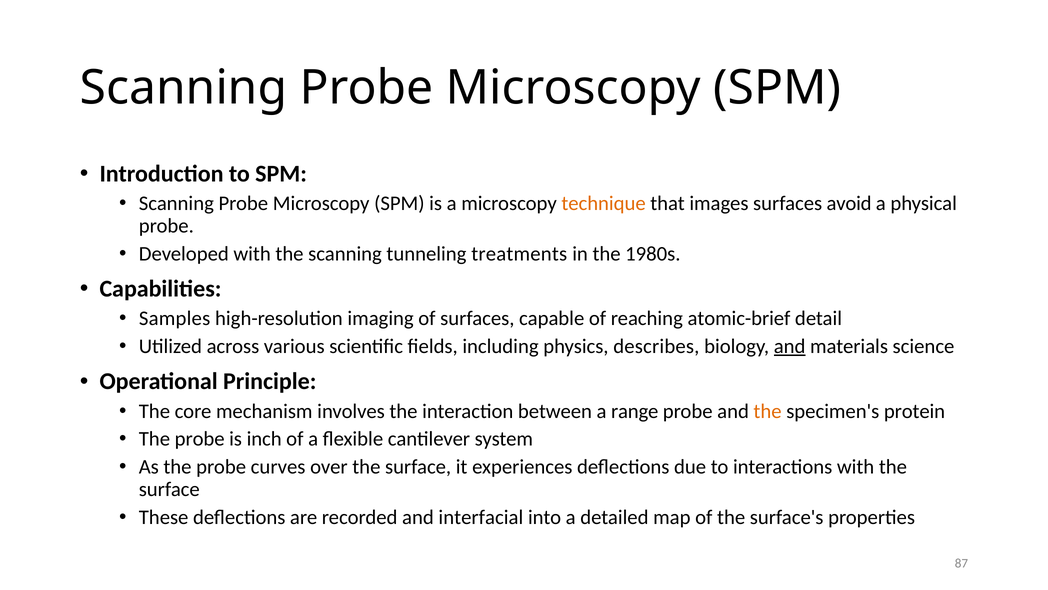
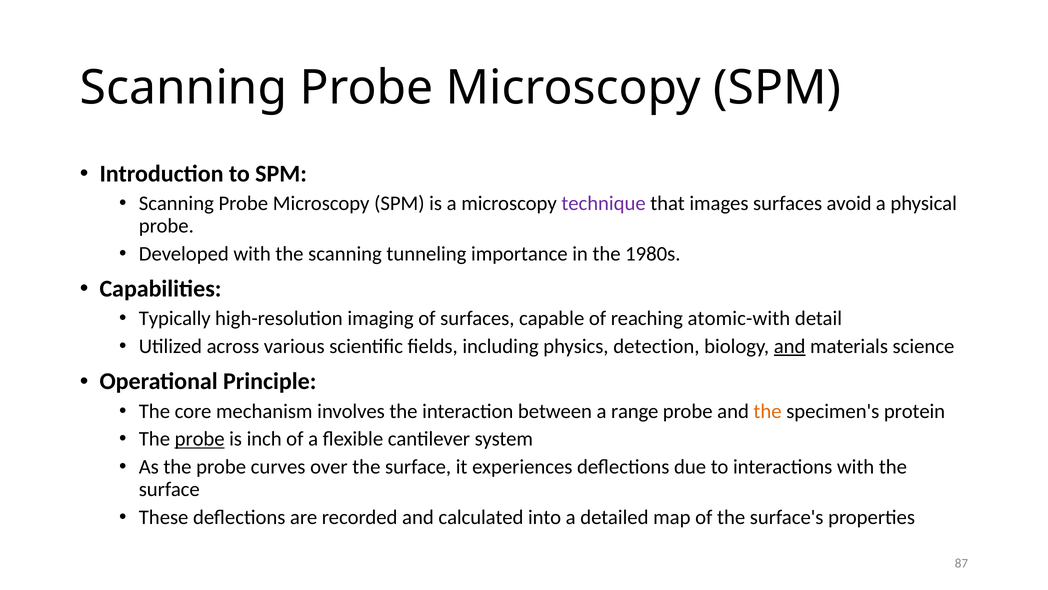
technique colour: orange -> purple (604, 203)
treatments: treatments -> importance (519, 254)
Samples: Samples -> Typically (175, 318)
atomic-brief: atomic-brief -> atomic-with (739, 318)
describes: describes -> detection (656, 346)
probe underline: none -> present (200, 439)
interfacial: interfacial -> calculated (481, 517)
